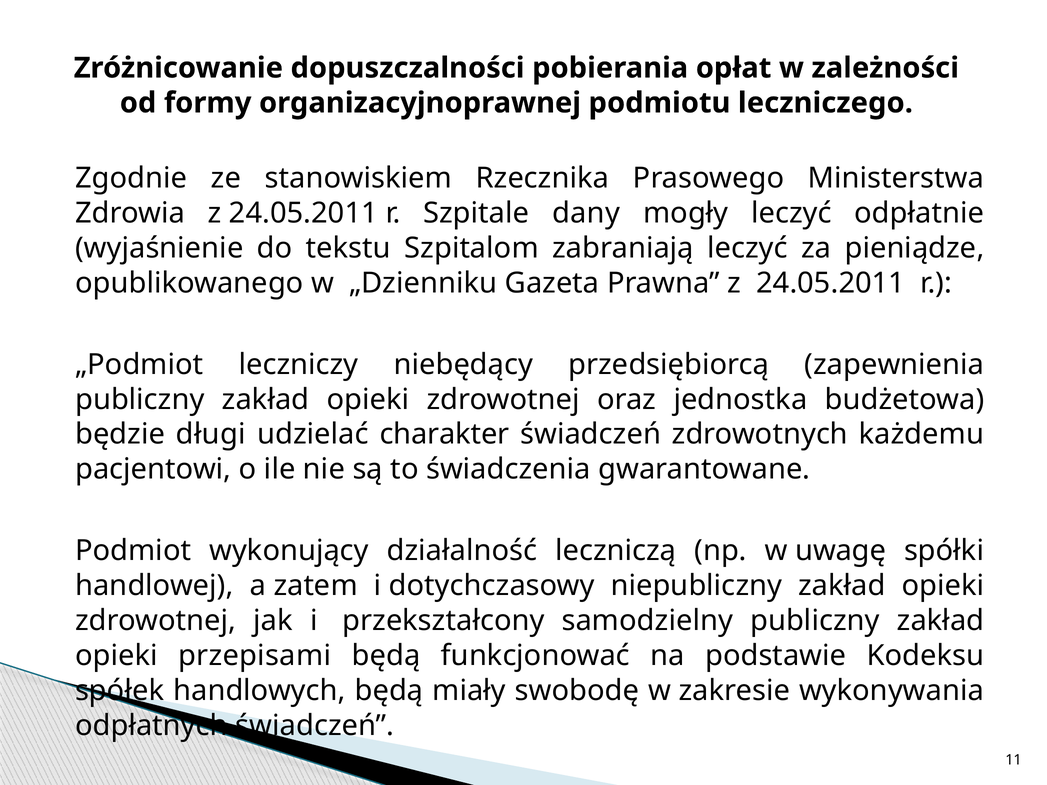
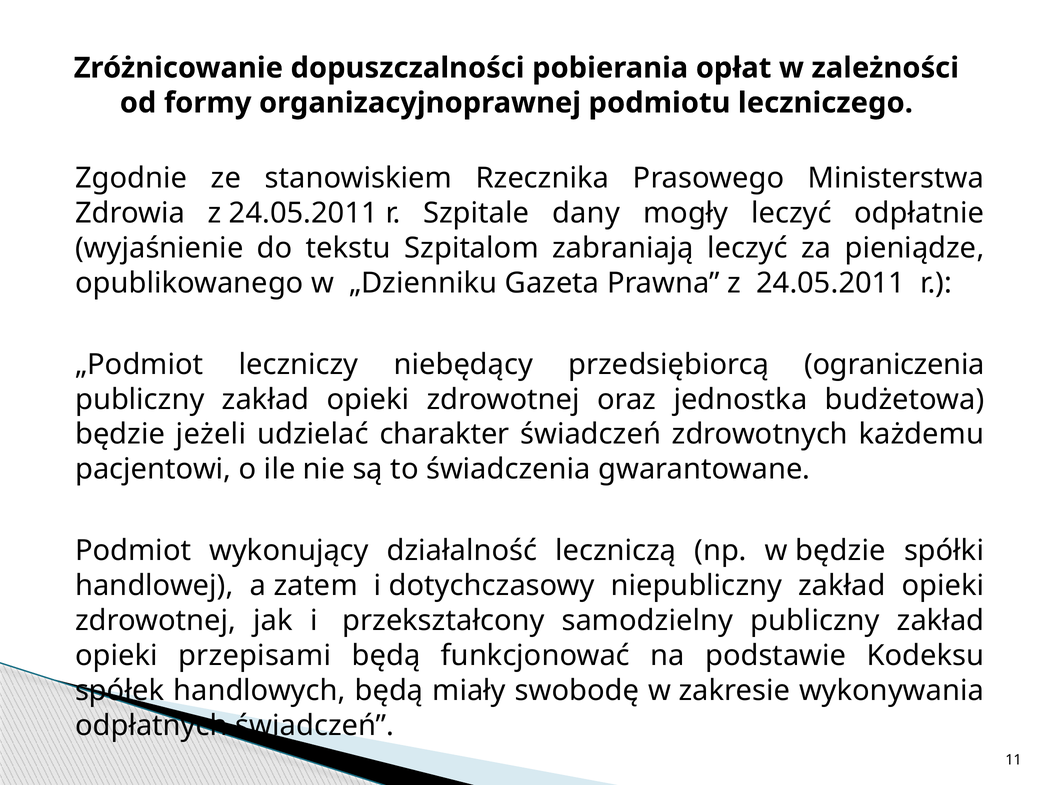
zapewnienia: zapewnienia -> ograniczenia (894, 365)
długi: długi -> jeżeli (211, 435)
w uwagę: uwagę -> będzie (841, 551)
